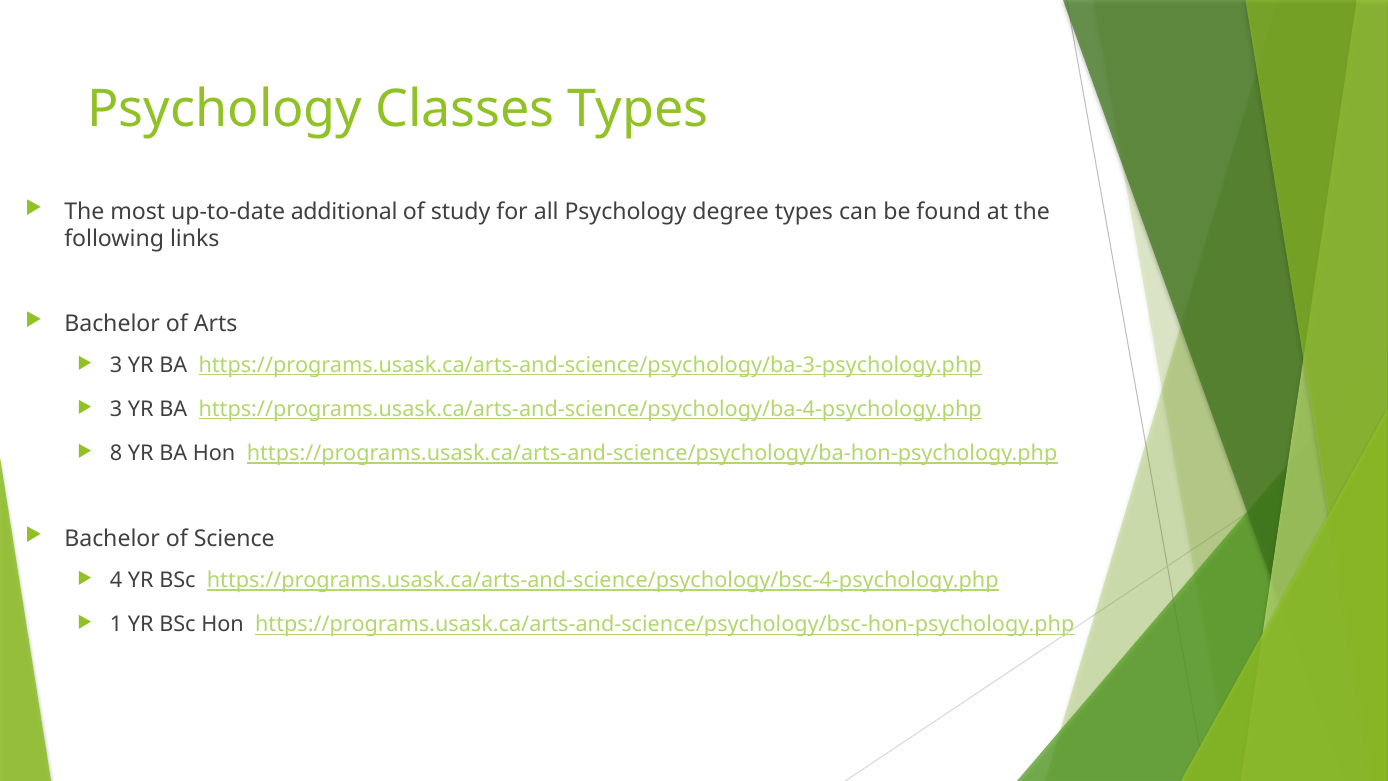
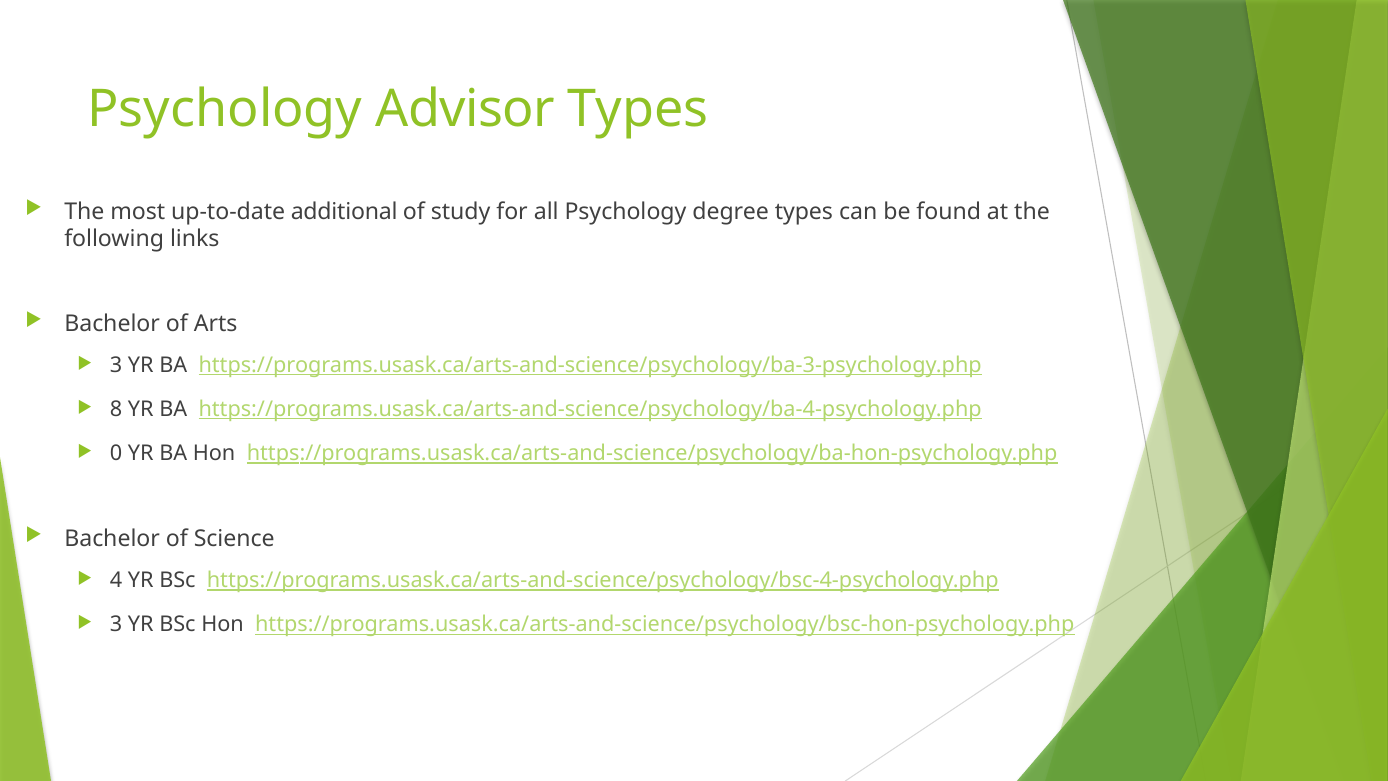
Classes: Classes -> Advisor (465, 109)
3: 3 -> 8 (116, 409)
8: 8 -> 0 (116, 453)
1: 1 -> 3 (116, 624)
